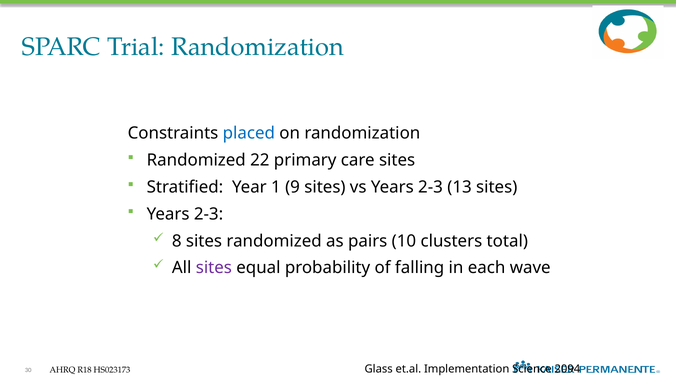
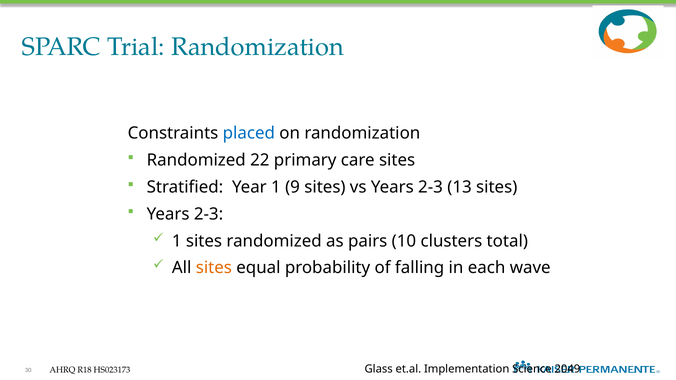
8: 8 -> 1 (177, 241)
sites colour: purple -> orange (214, 268)
2094: 2094 -> 2049 (567, 369)
